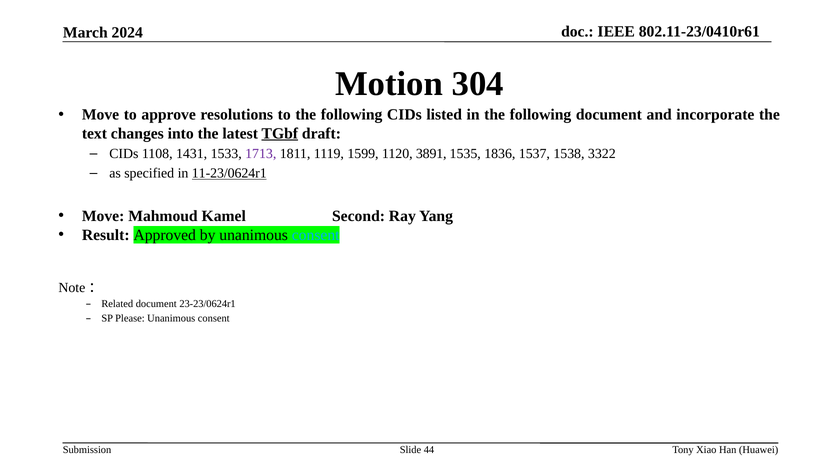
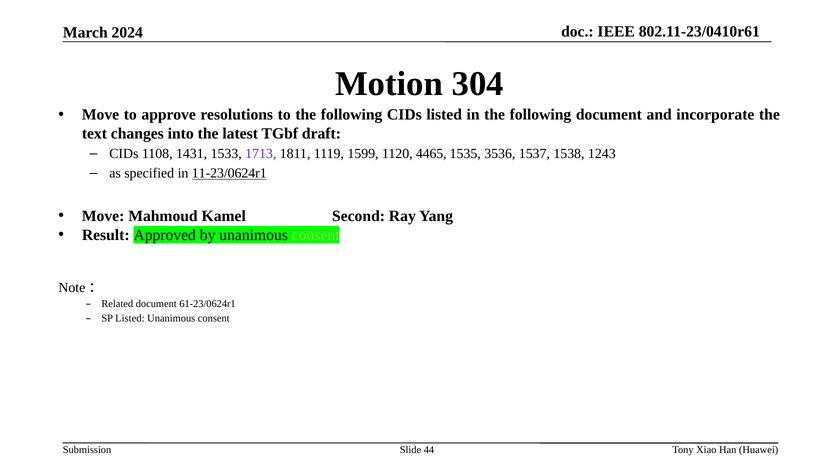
TGbf underline: present -> none (280, 134)
3891: 3891 -> 4465 (431, 154)
1836: 1836 -> 3536 (500, 154)
3322: 3322 -> 1243 (602, 154)
consent colour: light blue -> light green (316, 235)
23-23/0624r1: 23-23/0624r1 -> 61-23/0624r1 (208, 304)
SP Please: Please -> Listed (130, 319)
